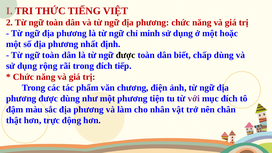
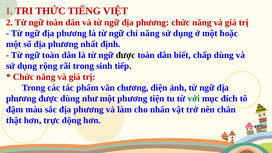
chỉ minh: minh -> năng (150, 33)
trong đích: đích -> sinh (104, 66)
với colour: purple -> green (194, 99)
